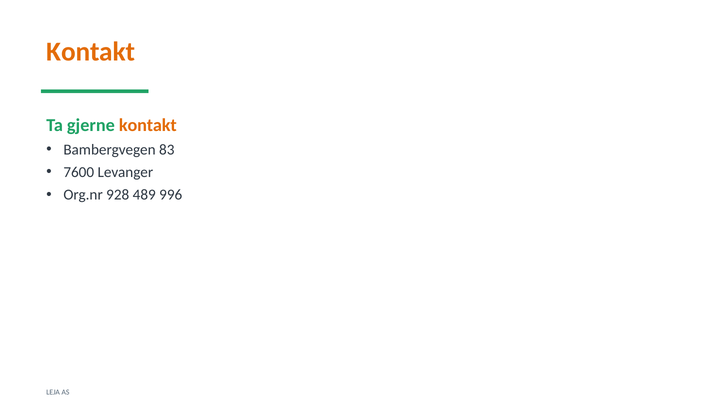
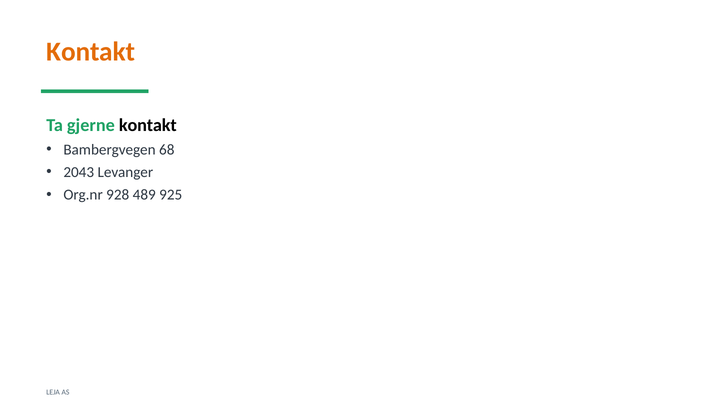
kontakt colour: orange -> black (148, 125)
83: 83 -> 68 (167, 150)
7600: 7600 -> 2043 (79, 172)
996: 996 -> 925 (171, 195)
